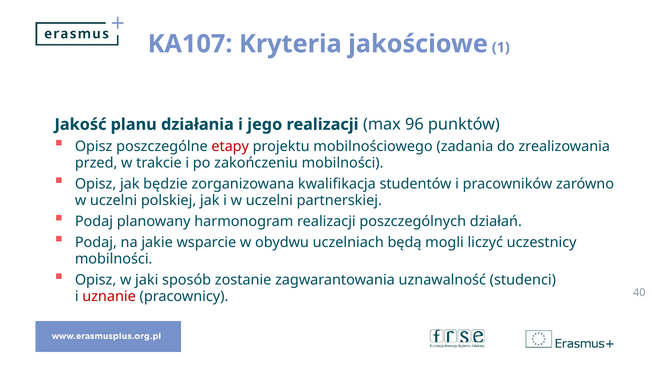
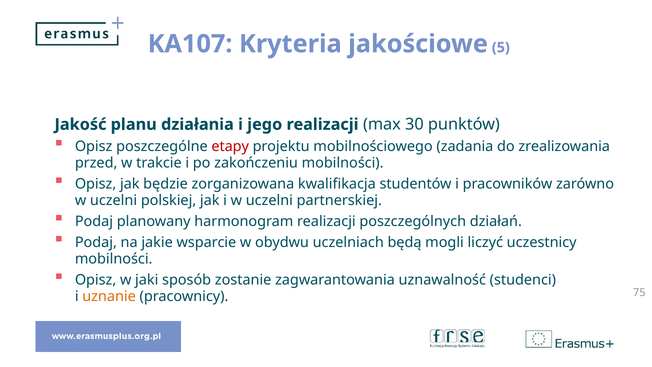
1: 1 -> 5 (501, 47)
96: 96 -> 30 (414, 124)
uznanie colour: red -> orange (109, 296)
40: 40 -> 75 (639, 292)
